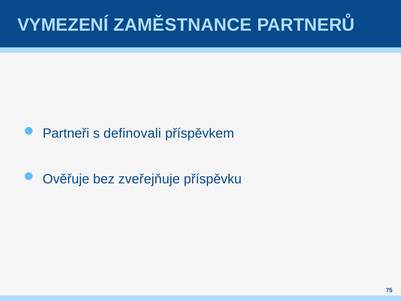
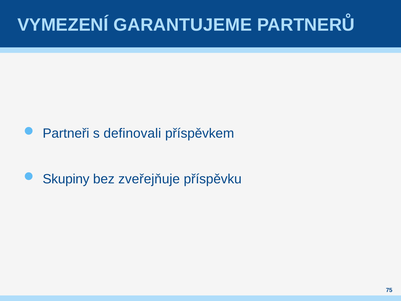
ZAMĚSTNANCE: ZAMĚSTNANCE -> GARANTUJEME (183, 25)
Ověřuje: Ověřuje -> Skupiny (66, 179)
